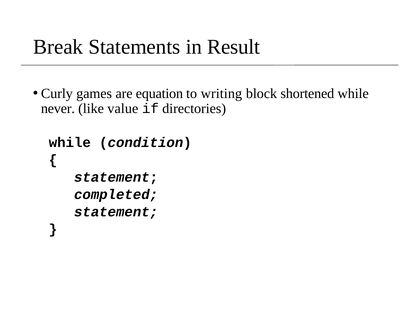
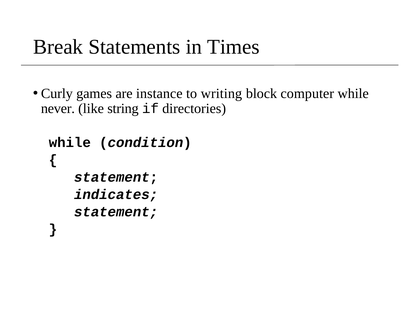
Result: Result -> Times (234, 47)
equation: equation -> instance (159, 93)
shortened: shortened -> computer (307, 93)
value: value -> string (123, 109)
completed: completed -> indicates (116, 195)
